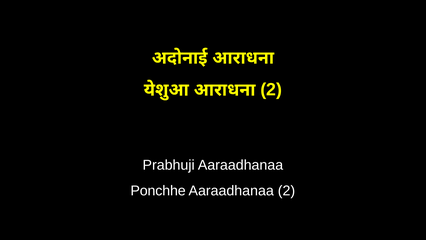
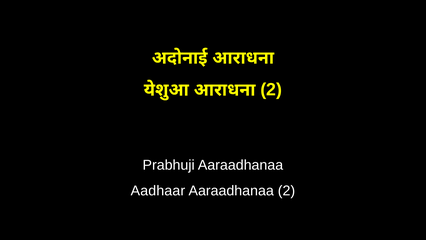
Ponchhe: Ponchhe -> Aadhaar (158, 191)
